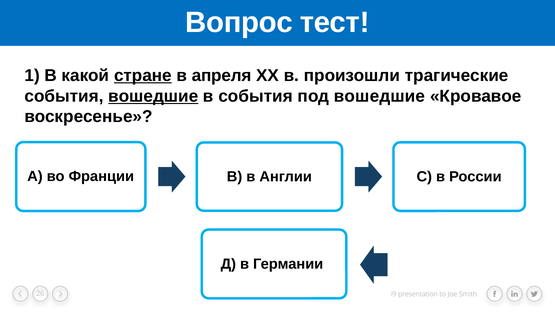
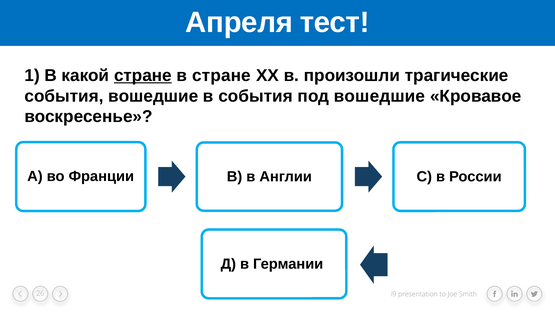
Вопрос: Вопрос -> Апреля (239, 22)
в апреля: апреля -> стране (221, 76)
вошедшие underline: present -> none (153, 96)
